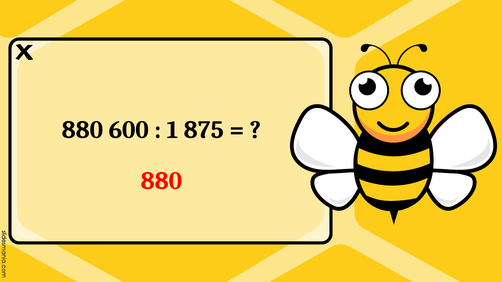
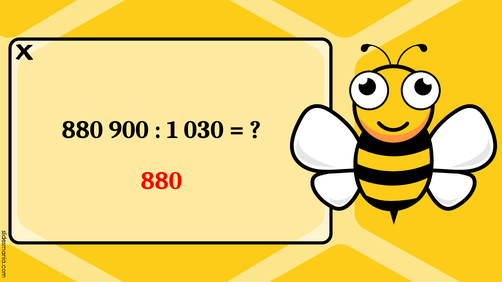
600: 600 -> 900 (129, 130)
875: 875 -> 030 (204, 130)
